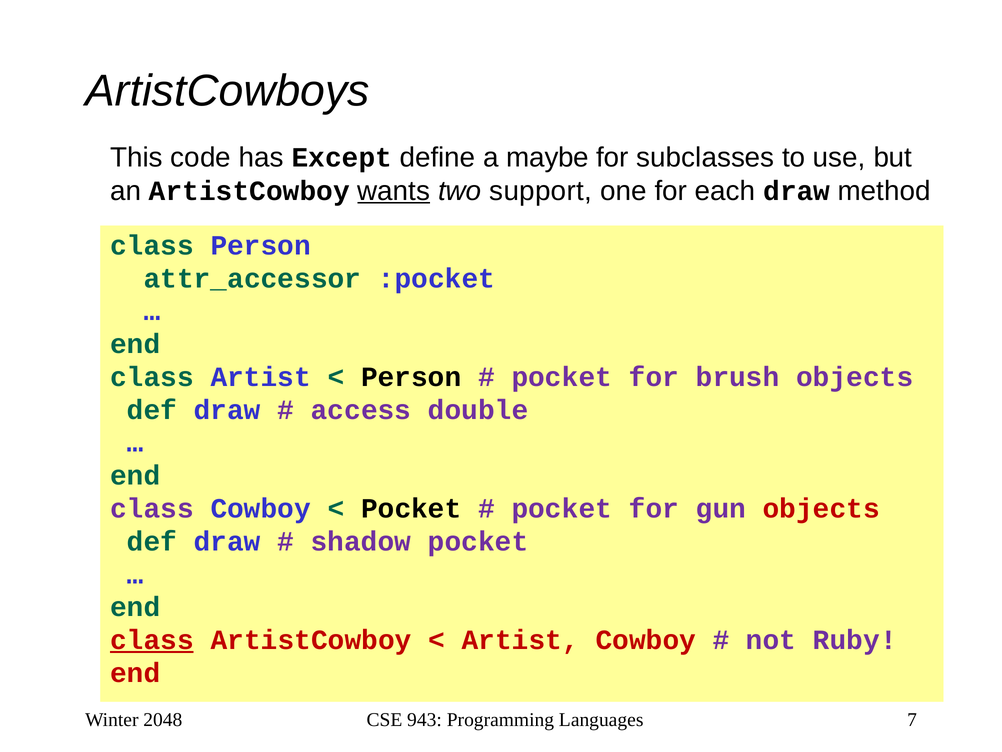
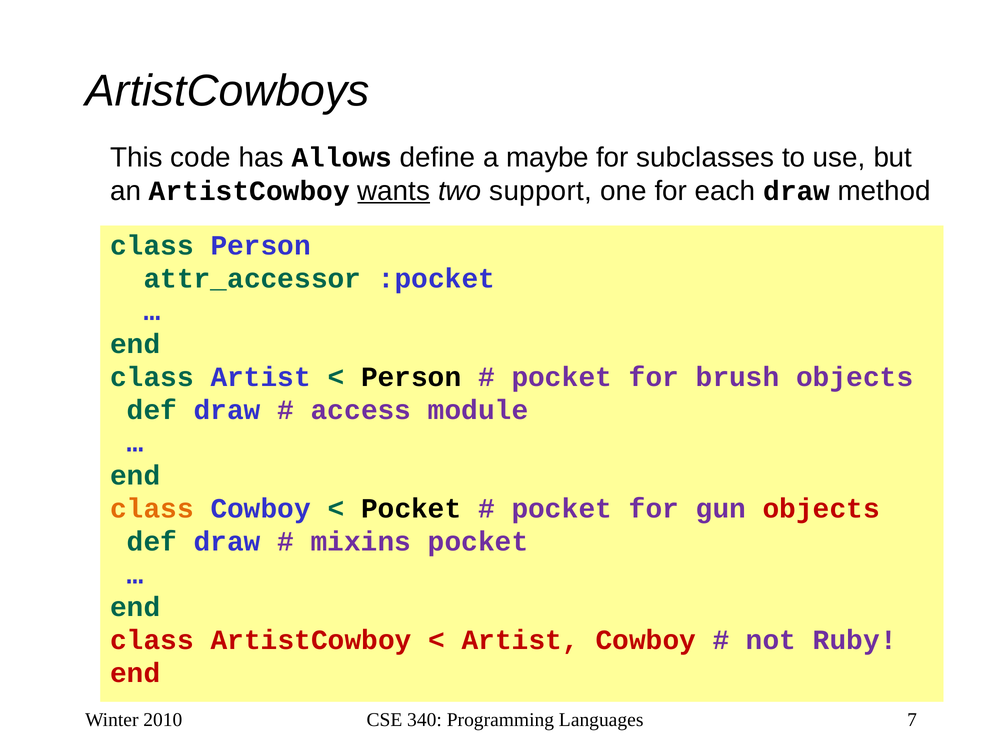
Except: Except -> Allows (342, 157)
double: double -> module (478, 410)
class colour: purple -> orange (152, 508)
shadow: shadow -> mixins (361, 541)
class underline: present -> none (152, 640)
2048: 2048 -> 2010 (163, 719)
943: 943 -> 340 (424, 719)
